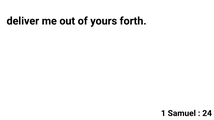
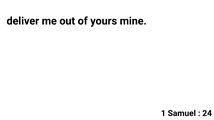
forth: forth -> mine (133, 21)
